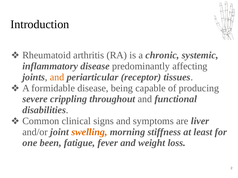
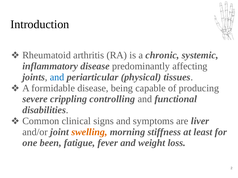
and colour: orange -> blue (57, 77)
receptor: receptor -> physical (141, 77)
throughout: throughout -> controlling (112, 99)
